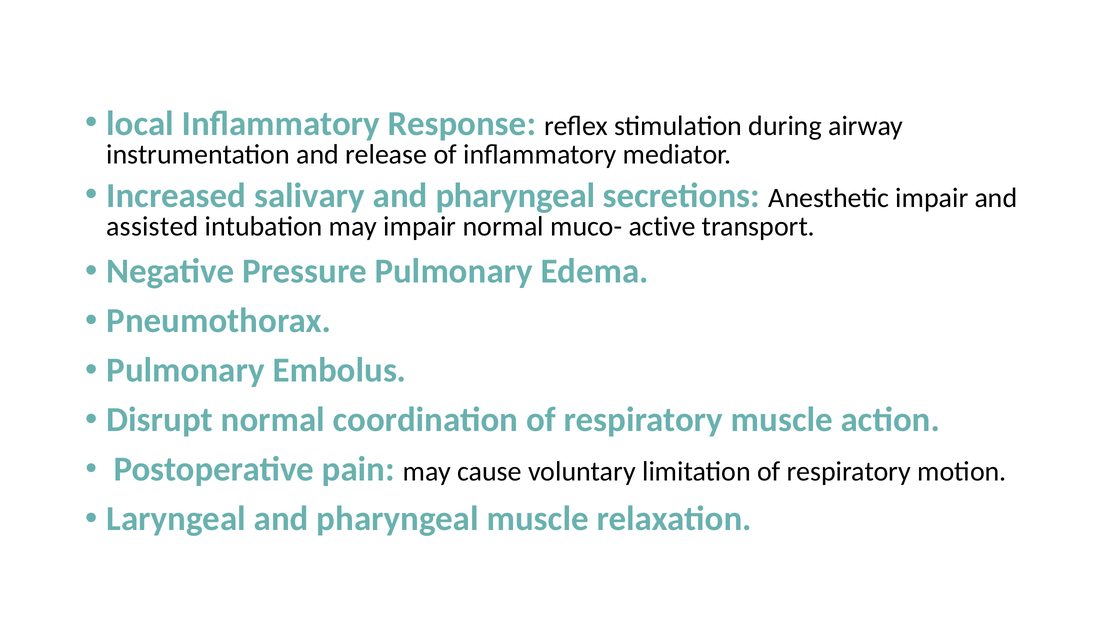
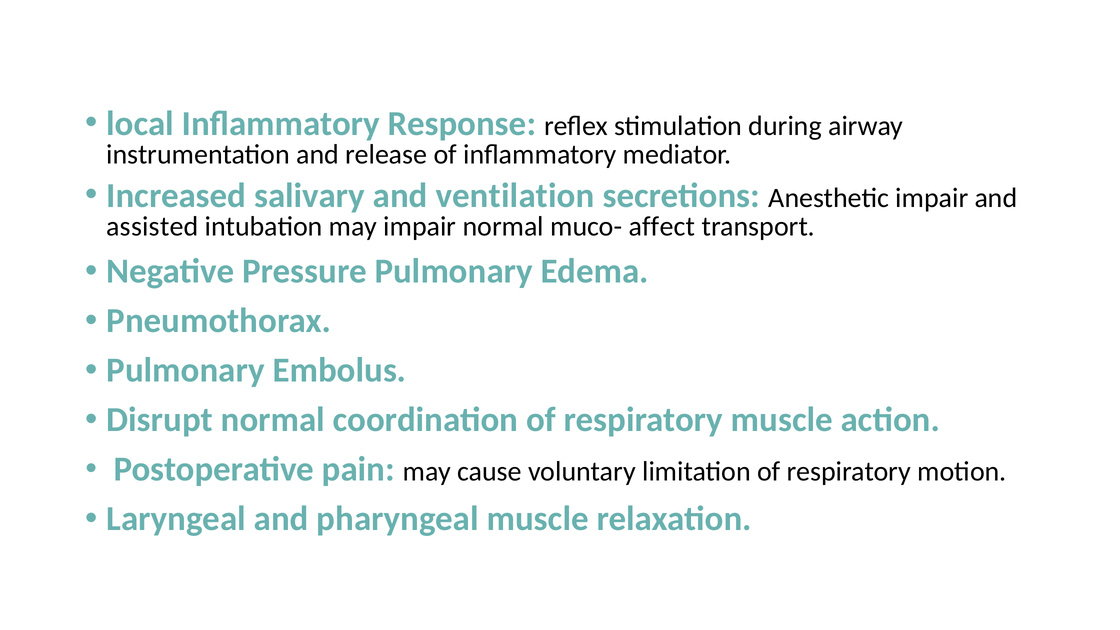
salivary and pharyngeal: pharyngeal -> ventilation (515, 196)
active: active -> affect (662, 226)
